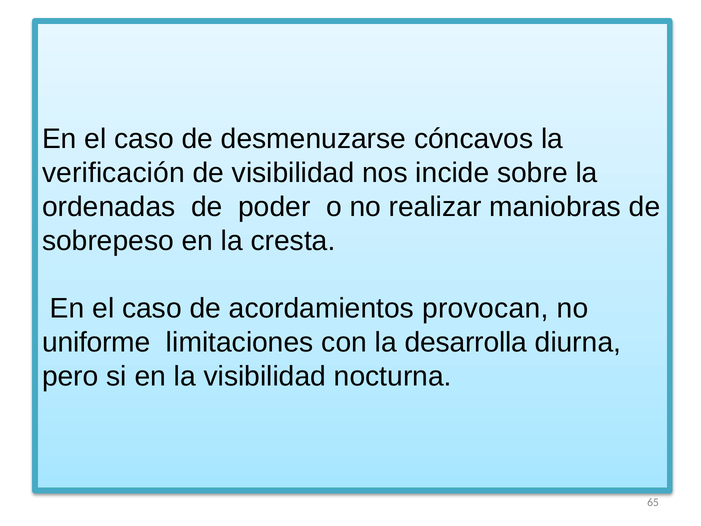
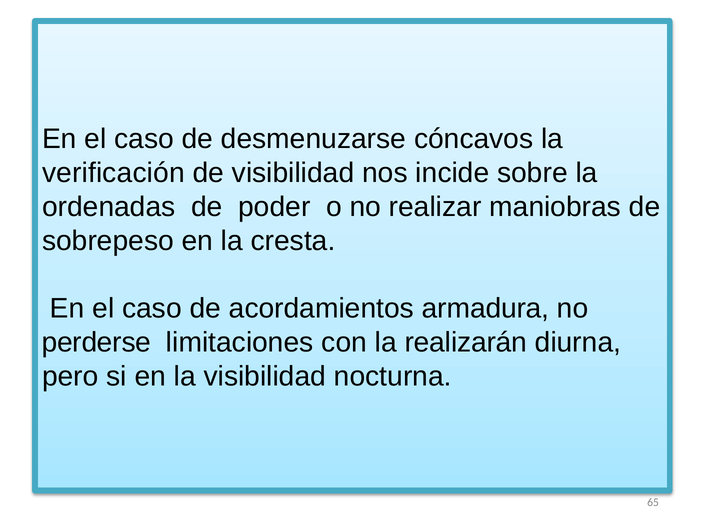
provocan: provocan -> armadura (486, 308)
uniforme: uniforme -> perderse (96, 342)
desarrolla: desarrolla -> realizarán (466, 342)
